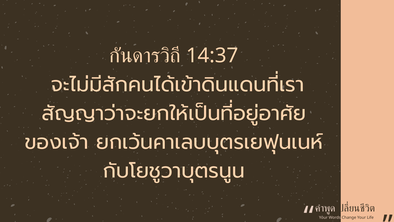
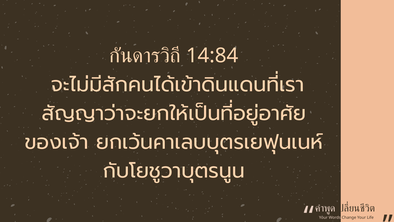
14:37: 14:37 -> 14:84 (212, 56)
